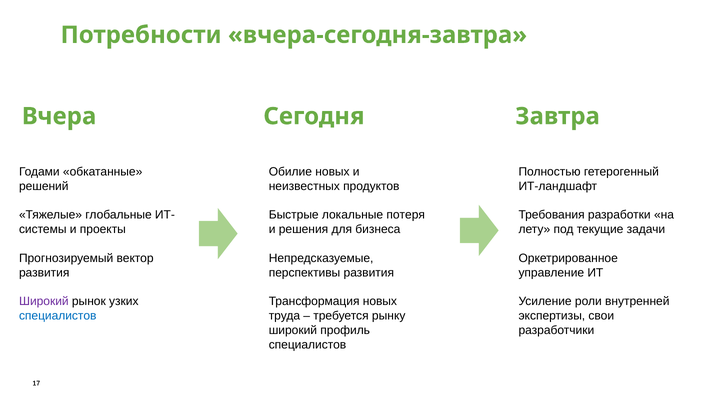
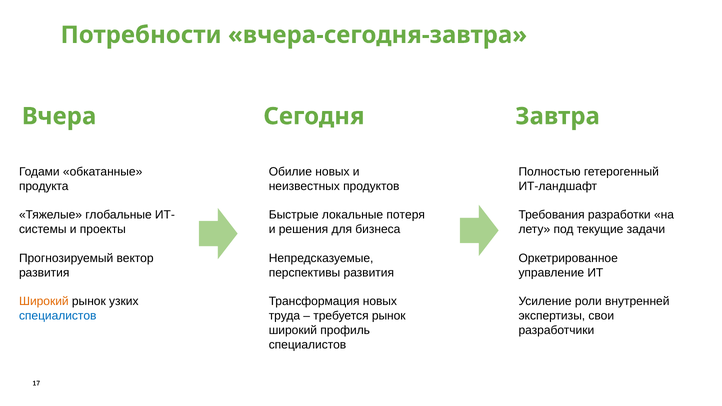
решений: решений -> продукта (44, 186)
Широкий colour: purple -> orange (44, 302)
требуется рынку: рынку -> рынок (389, 316)
